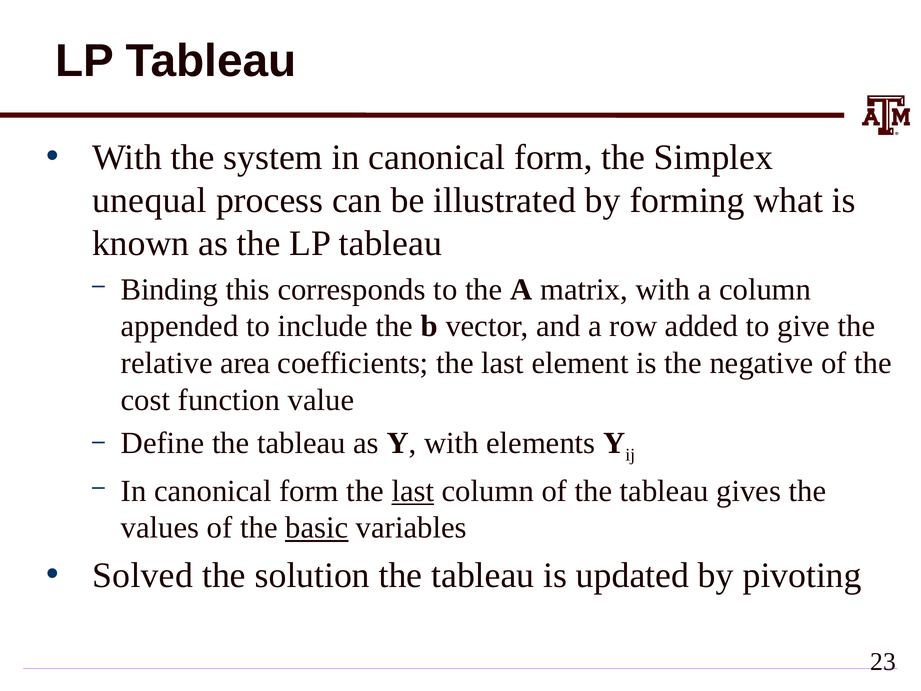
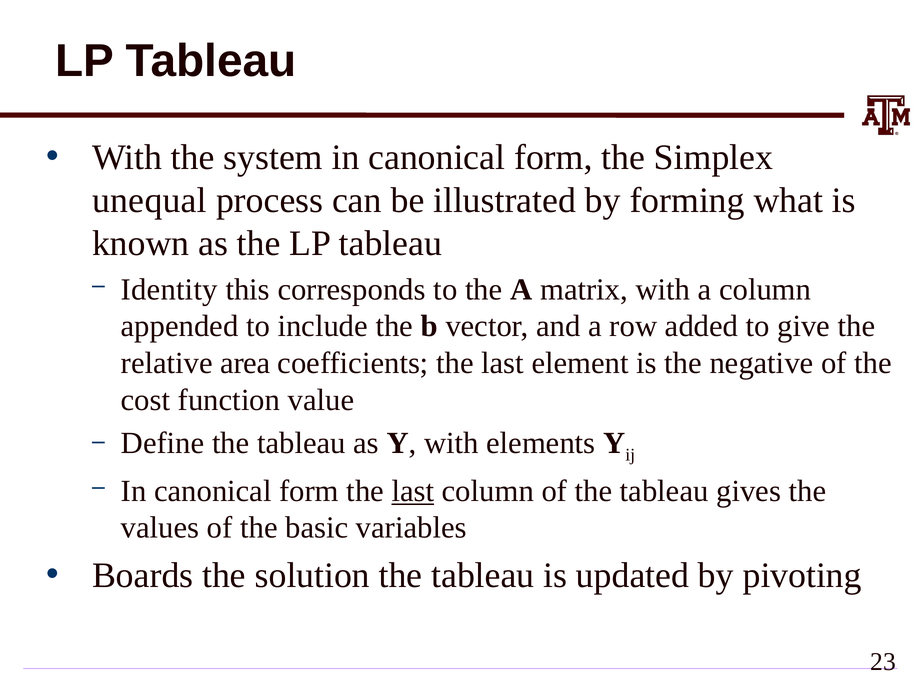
Binding: Binding -> Identity (169, 289)
basic underline: present -> none (317, 528)
Solved: Solved -> Boards (143, 575)
